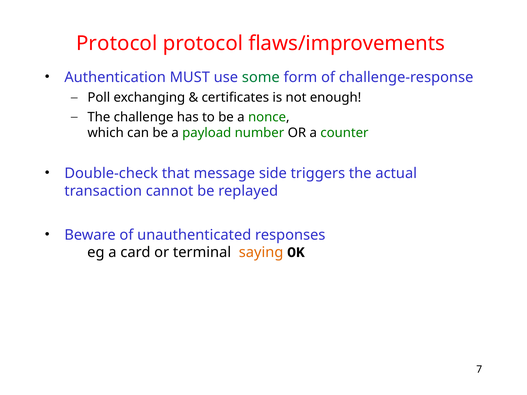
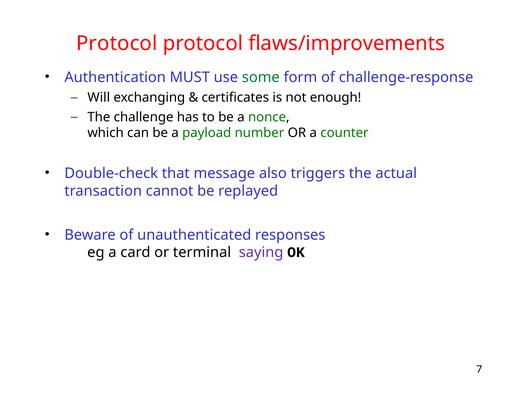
Poll: Poll -> Will (99, 98)
side: side -> also (273, 174)
saying colour: orange -> purple (261, 253)
